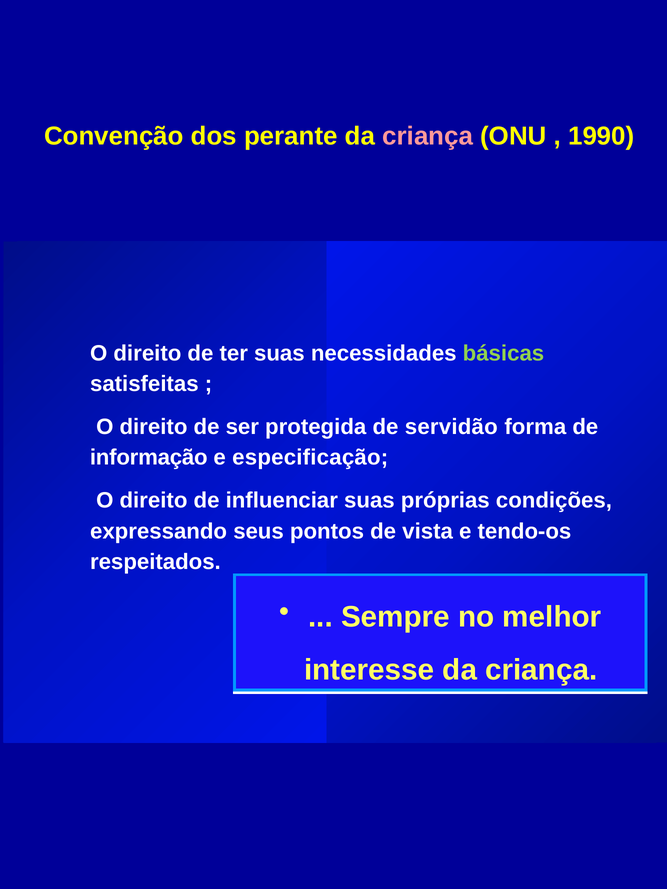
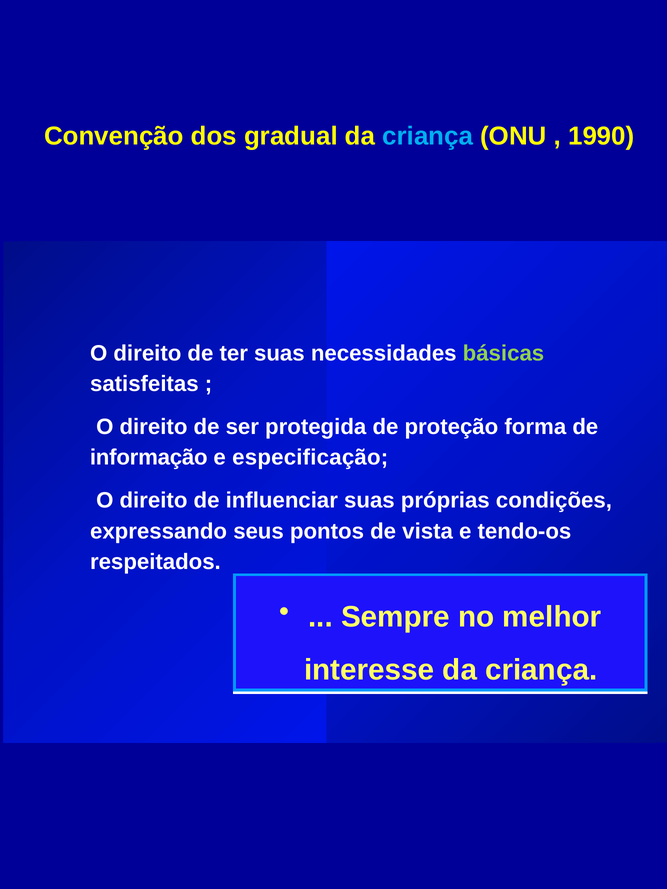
perante: perante -> gradual (291, 136)
criança colour: pink -> light blue (428, 136)
servidão: servidão -> proteção (451, 427)
